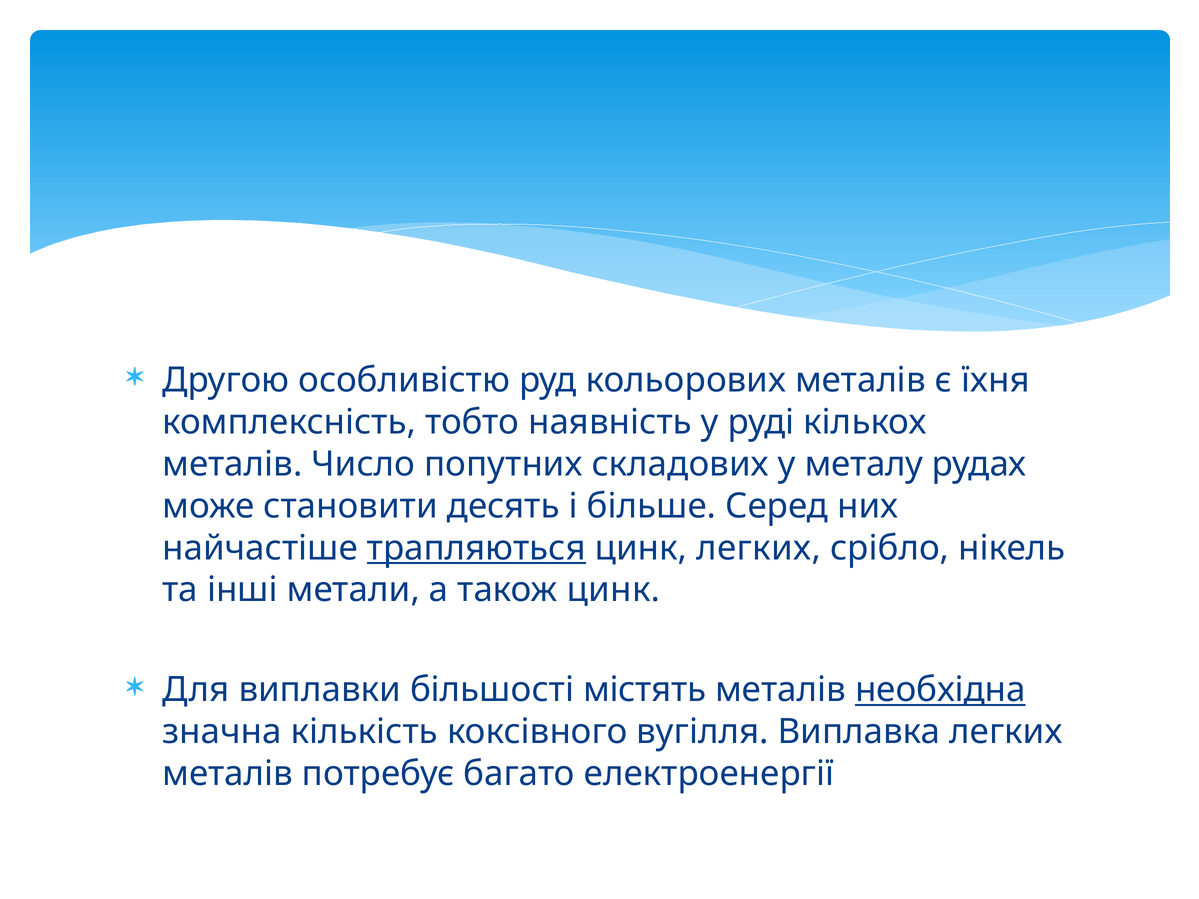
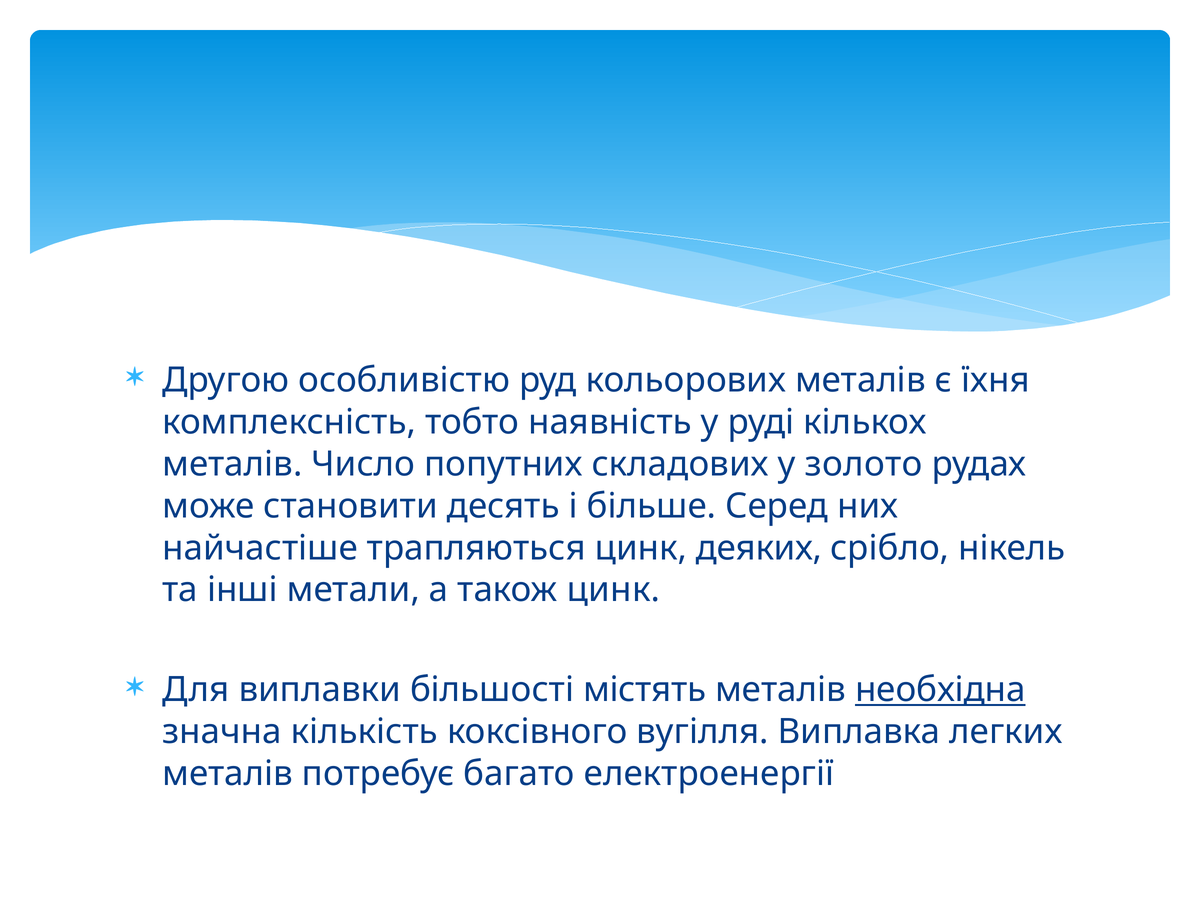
металу: металу -> золото (864, 464)
трапляються underline: present -> none (476, 548)
цинк легких: легких -> деяких (759, 548)
